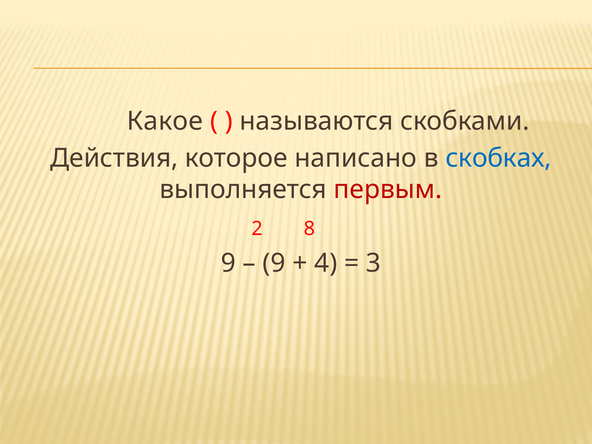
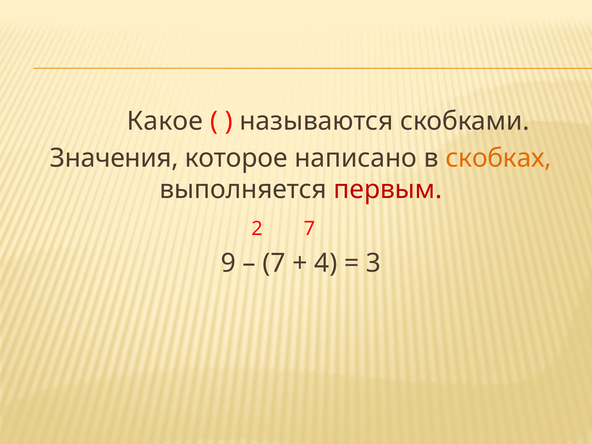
Действия: Действия -> Значения (114, 158)
скобках colour: blue -> orange (498, 158)
2 8: 8 -> 7 (309, 229)
9: 9 -> 7 (274, 263)
